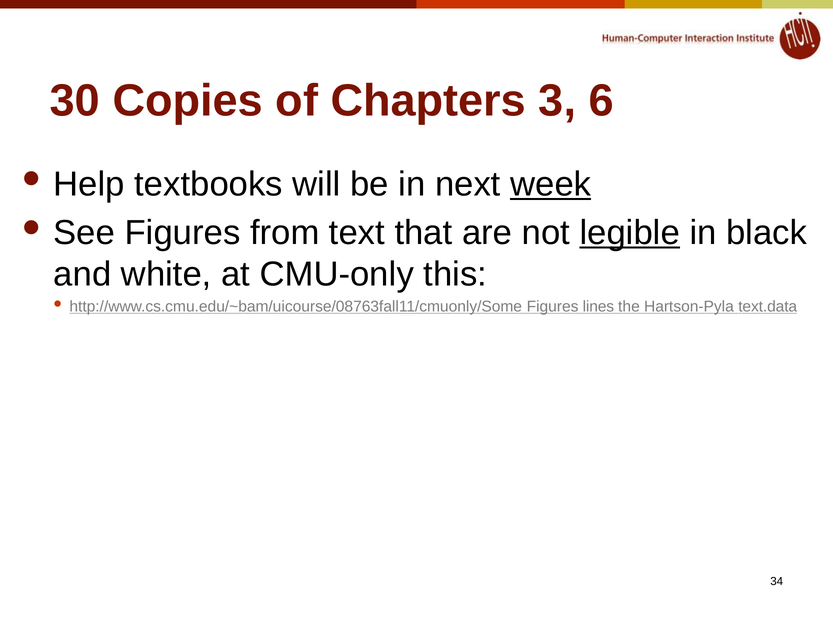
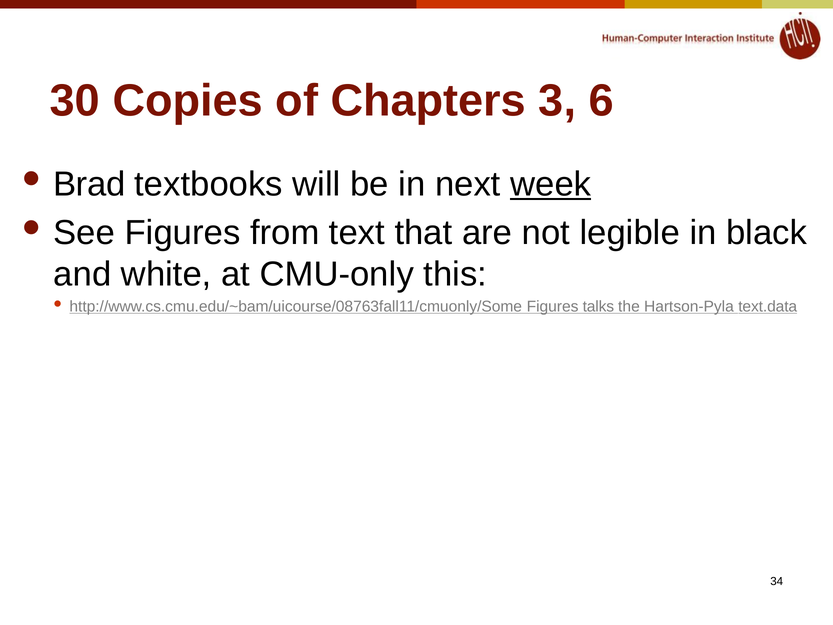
Help: Help -> Brad (89, 184)
legible underline: present -> none (630, 233)
lines: lines -> talks (598, 306)
